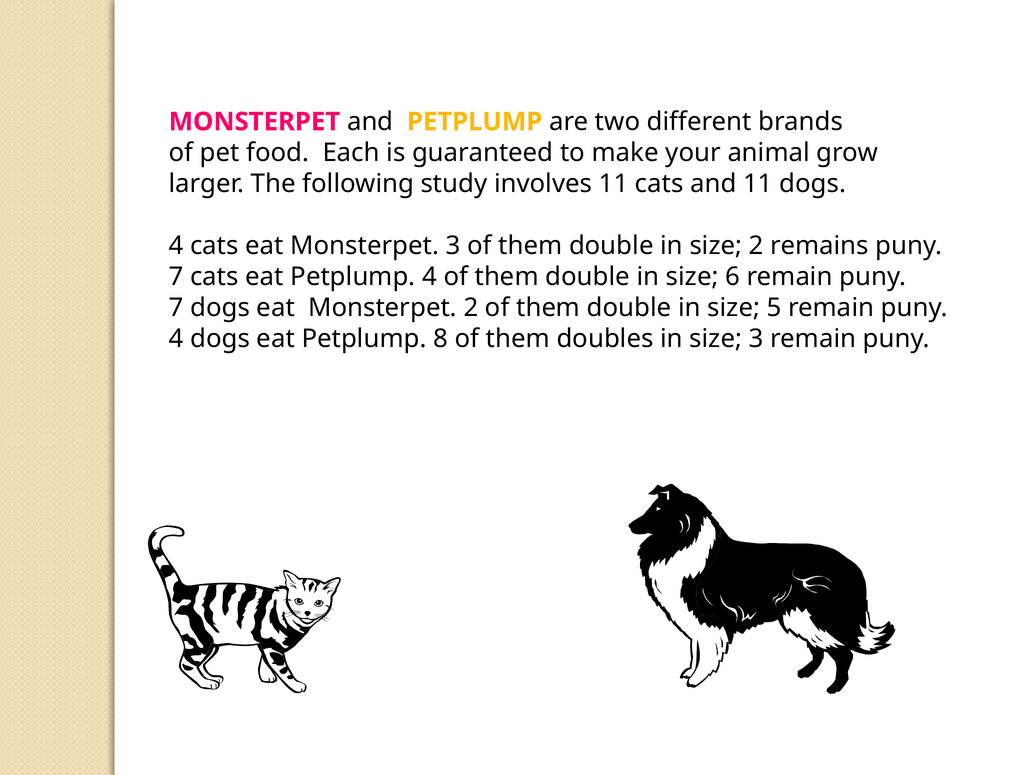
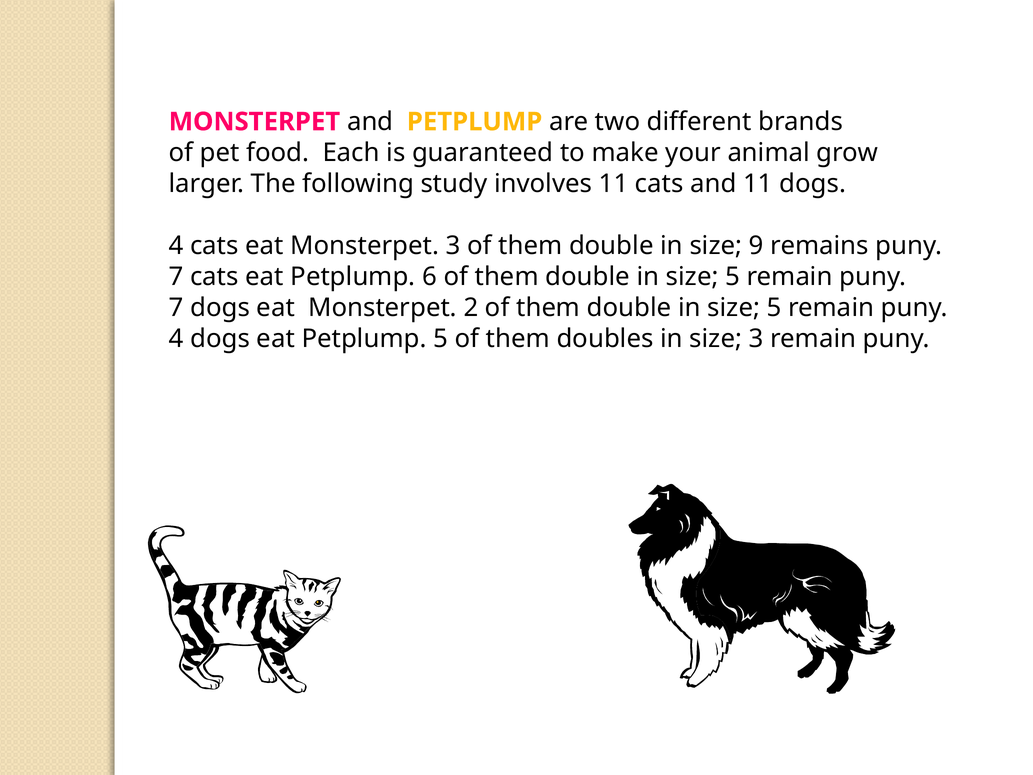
size 2: 2 -> 9 (756, 246)
Petplump 4: 4 -> 6 (429, 277)
6: 6 -> 5 (733, 277)
Petplump 8: 8 -> 5 (441, 339)
